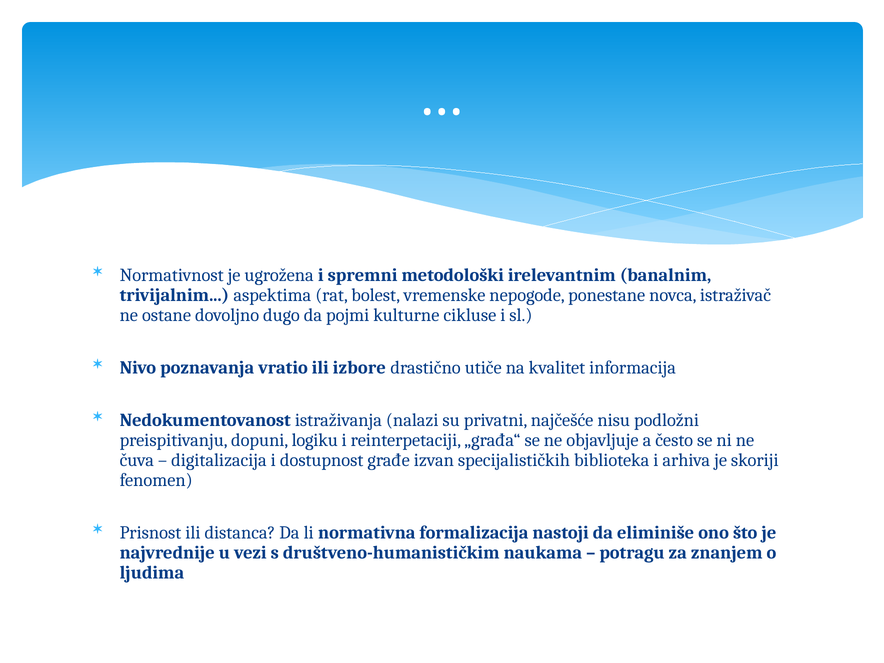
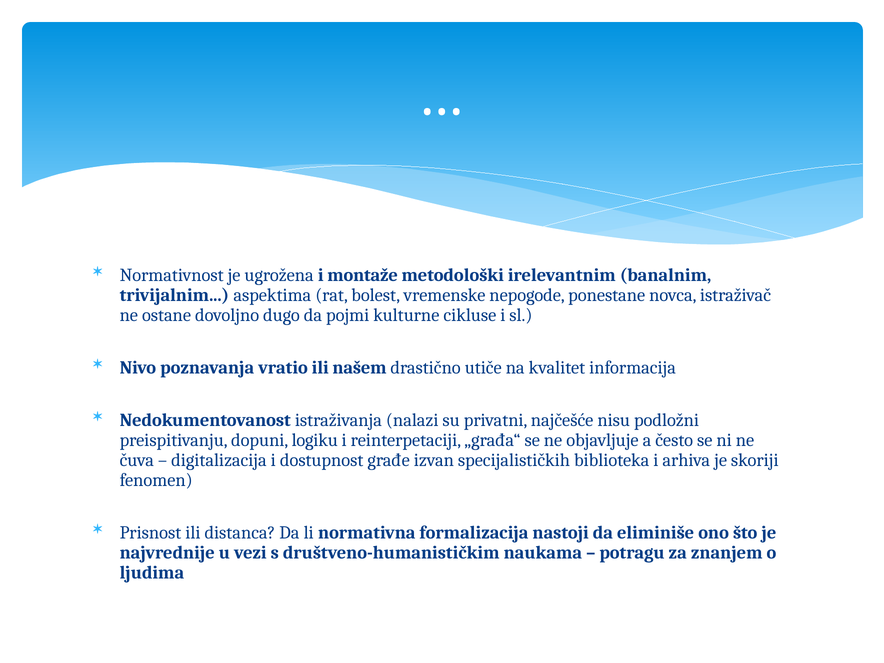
spremni: spremni -> montaže (363, 275)
izbore: izbore -> našem (360, 368)
